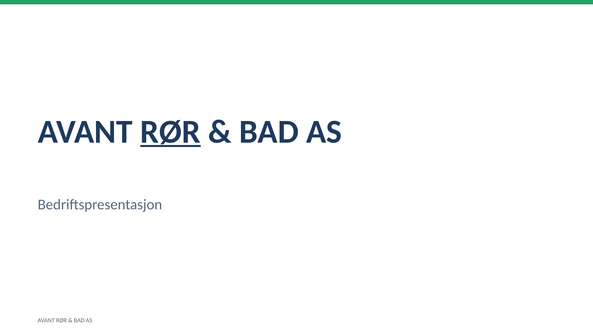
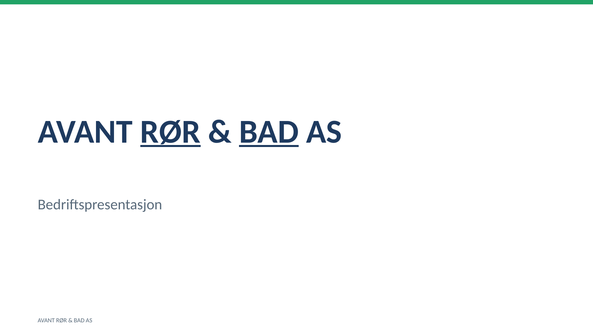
BAD underline: none -> present (269, 132)
